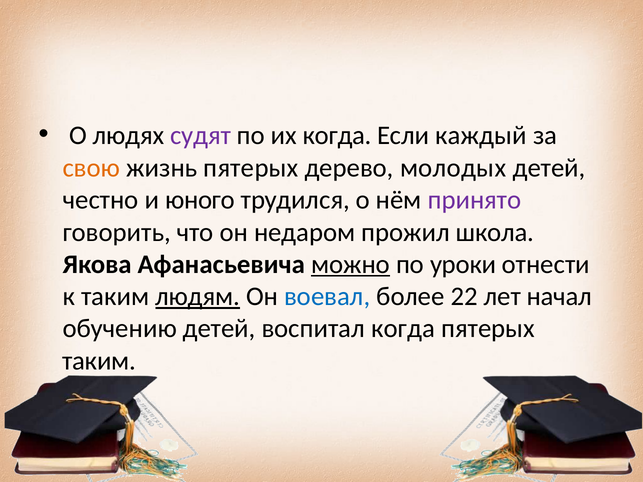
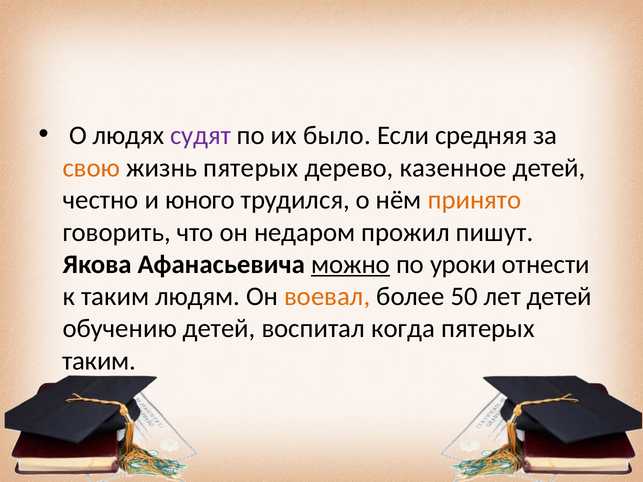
их когда: когда -> было (337, 136)
каждый: каждый -> средняя (481, 136)
молодых: молодых -> казенное (453, 168)
принято colour: purple -> orange (475, 200)
школа: школа -> пишут (495, 232)
людям underline: present -> none (198, 297)
воевал colour: blue -> orange (327, 297)
22: 22 -> 50 (464, 297)
лет начал: начал -> детей (559, 297)
